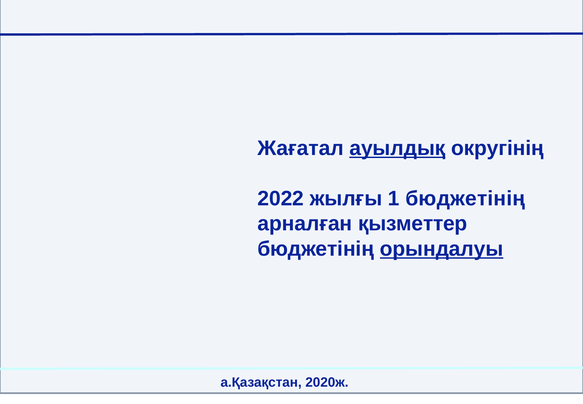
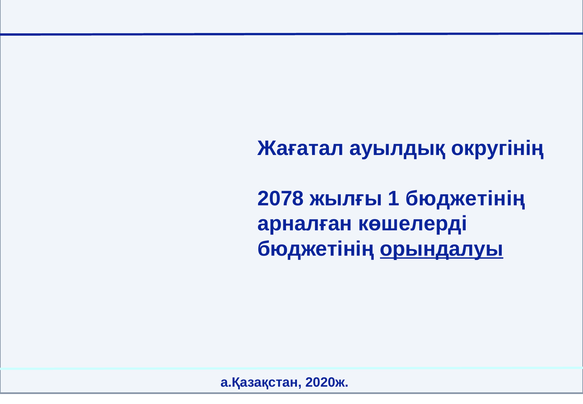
ауылдық underline: present -> none (397, 148)
2022: 2022 -> 2078 (281, 198)
қызметтер: қызметтер -> көшелерді (413, 224)
